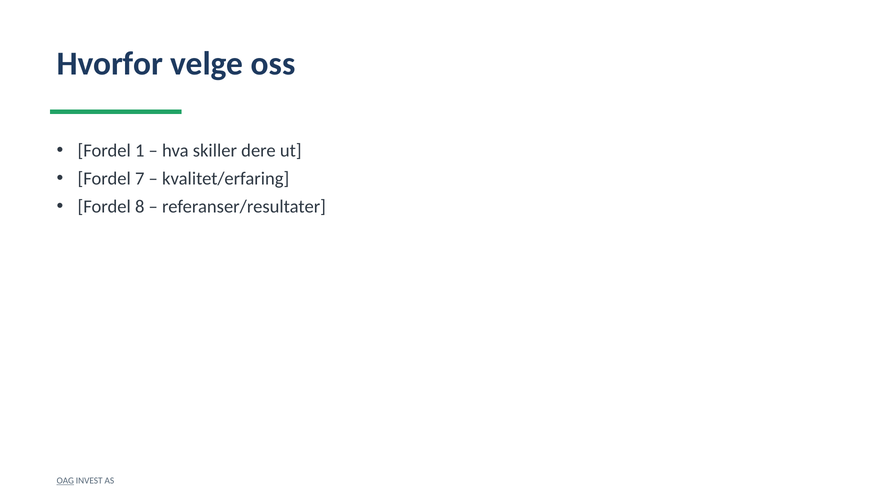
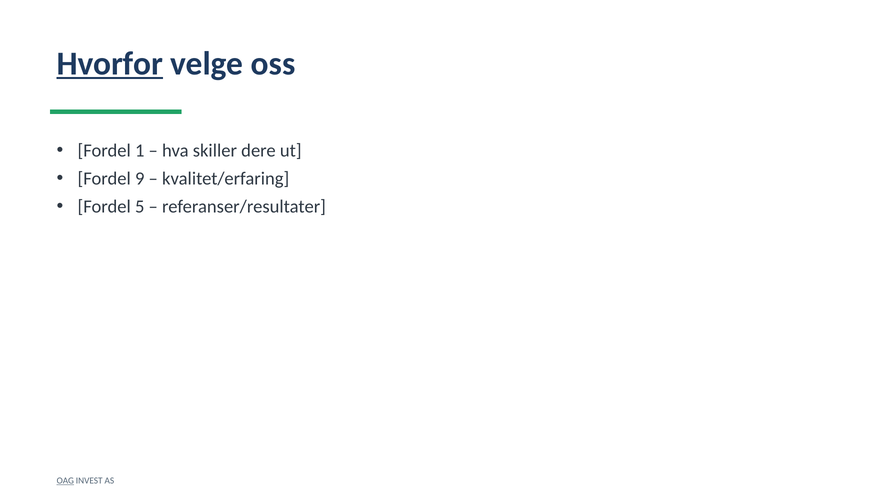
Hvorfor underline: none -> present (110, 64)
7: 7 -> 9 (140, 179)
8: 8 -> 5 (140, 207)
